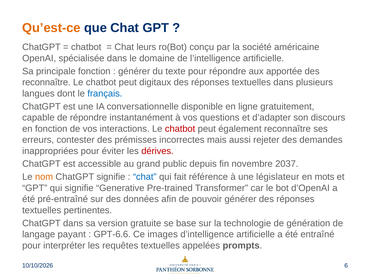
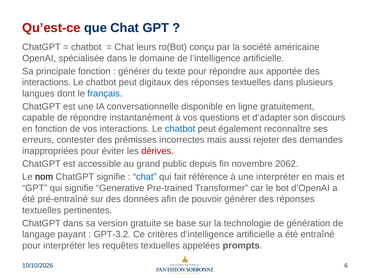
Qu’est-ce colour: orange -> red (51, 28)
reconnaître: reconnaître -> interactions (46, 82)
chatbot colour: red -> blue (180, 128)
2037: 2037 -> 2062 (287, 164)
nom colour: orange -> black (44, 177)
une législateur: législateur -> interpréter (278, 177)
en mots: mots -> mais (324, 177)
GPT-6.6: GPT-6.6 -> GPT-3.2 (112, 234)
images: images -> critères (163, 234)
